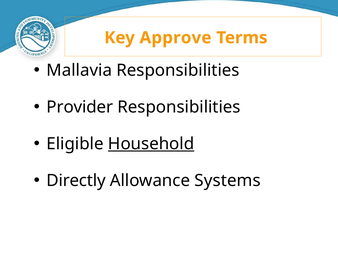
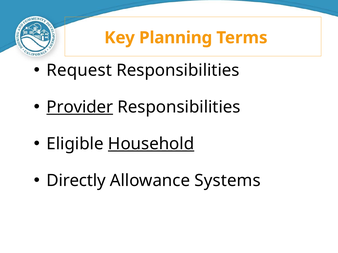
Approve: Approve -> Planning (176, 38)
Mallavia: Mallavia -> Request (79, 70)
Provider underline: none -> present (80, 107)
